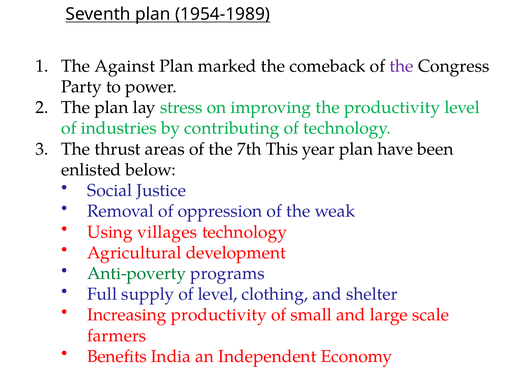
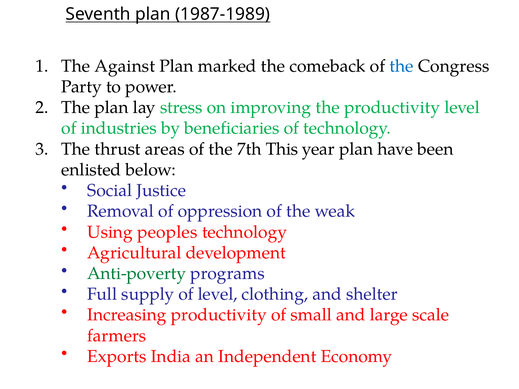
1954-1989: 1954-1989 -> 1987-1989 (223, 14)
the colour: purple -> blue (402, 66)
contributing: contributing -> beneficiaries (232, 128)
villages: villages -> peoples (167, 232)
Benefits: Benefits -> Exports (117, 357)
